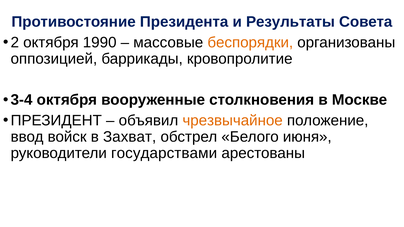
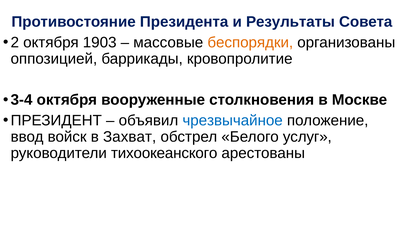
1990: 1990 -> 1903 (100, 43)
чрезвычайное colour: orange -> blue (233, 121)
июня: июня -> услуг (307, 137)
государствами: государствами -> тихоокеанского (164, 153)
